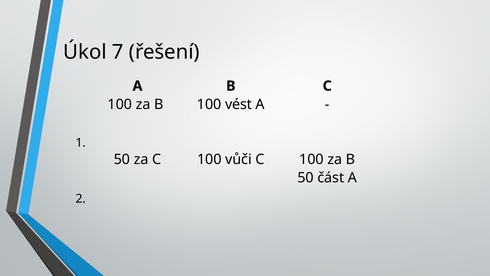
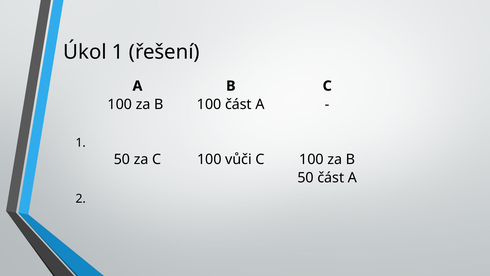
Úkol 7: 7 -> 1 (118, 52)
100 vést: vést -> část (238, 104)
